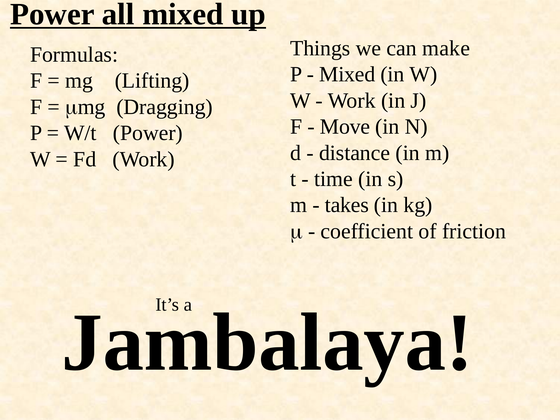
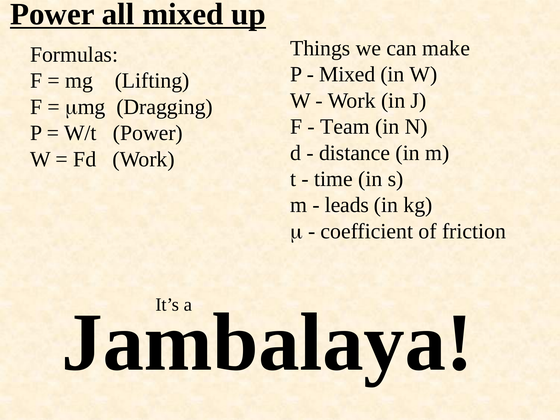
Move: Move -> Team (345, 127)
takes: takes -> leads (347, 205)
